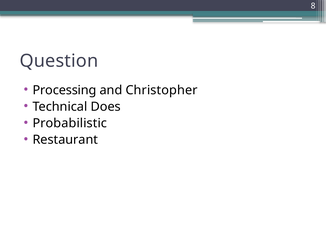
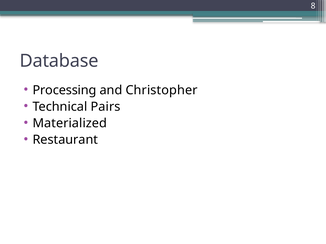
Question: Question -> Database (59, 61)
Does: Does -> Pairs (106, 107)
Probabilistic: Probabilistic -> Materialized (70, 123)
